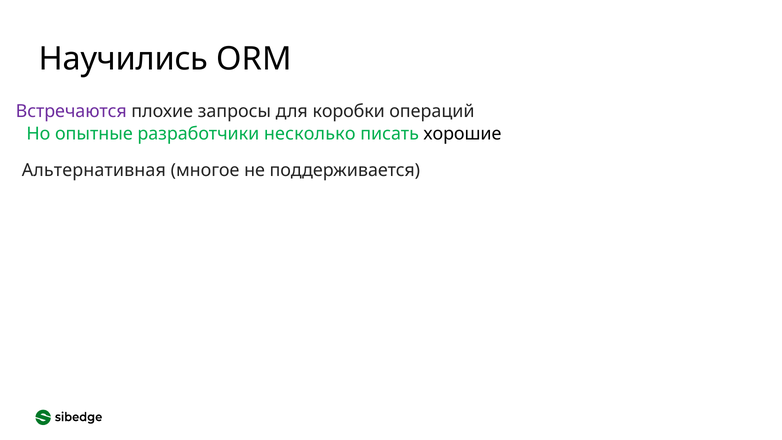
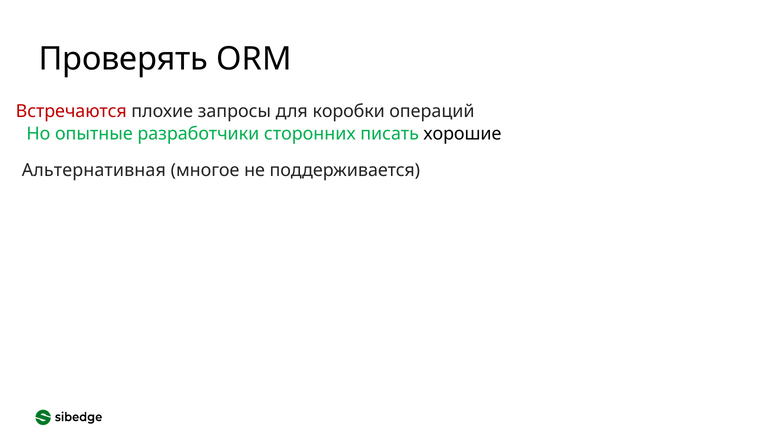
Научились: Научились -> Проверять (123, 59)
Встречаются colour: purple -> red (71, 111)
несколько: несколько -> сторонних (310, 134)
